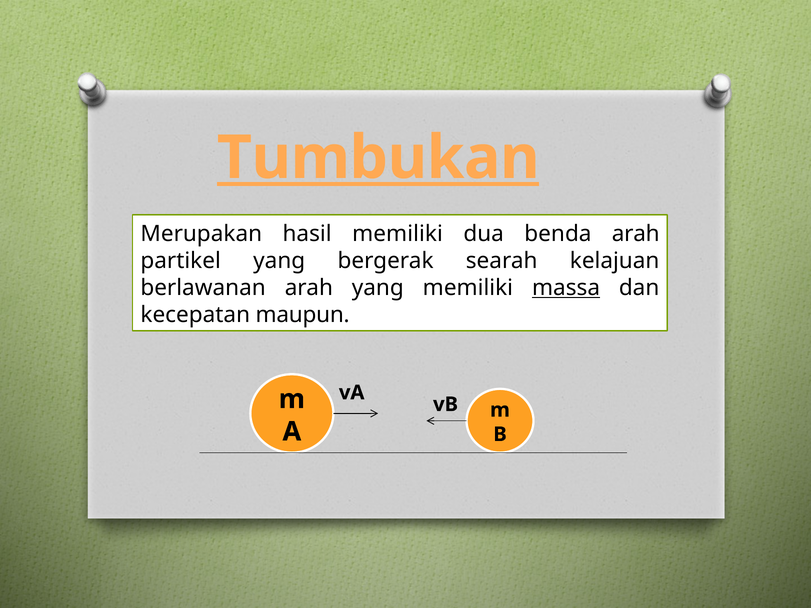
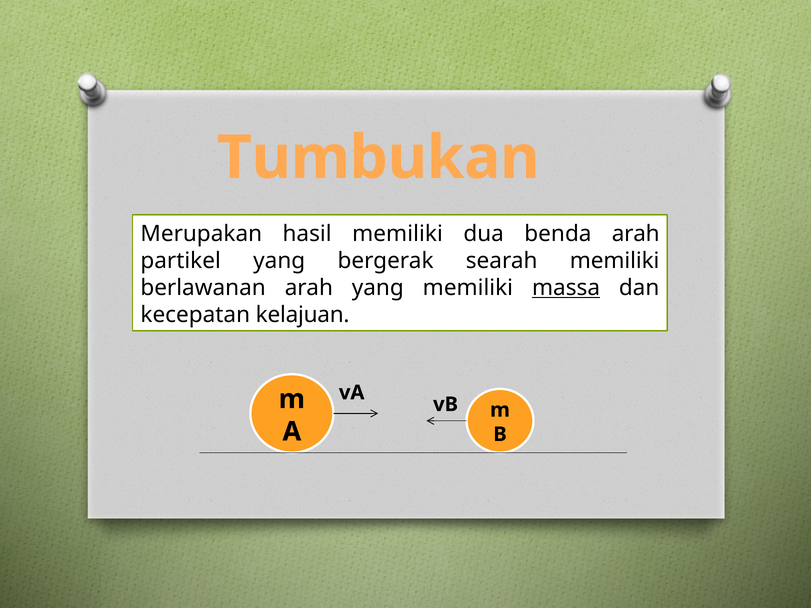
Tumbukan underline: present -> none (378, 158)
searah kelajuan: kelajuan -> memiliki (615, 261)
maupun: maupun -> kelajuan (303, 315)
